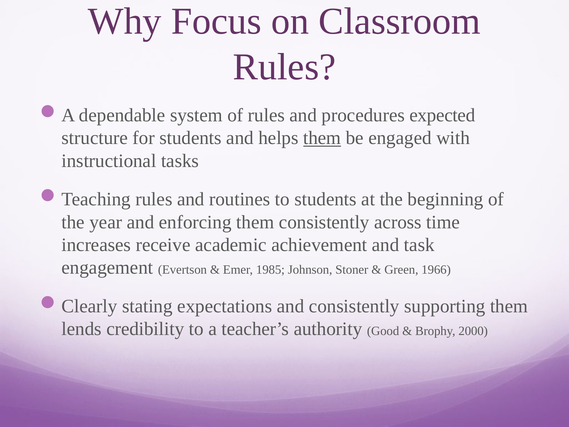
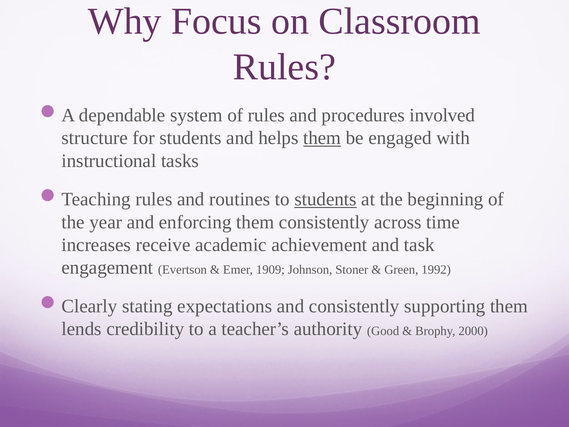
expected: expected -> involved (442, 115)
students underline: none -> present (326, 199)
1985: 1985 -> 1909 (270, 270)
1966: 1966 -> 1992 (436, 270)
